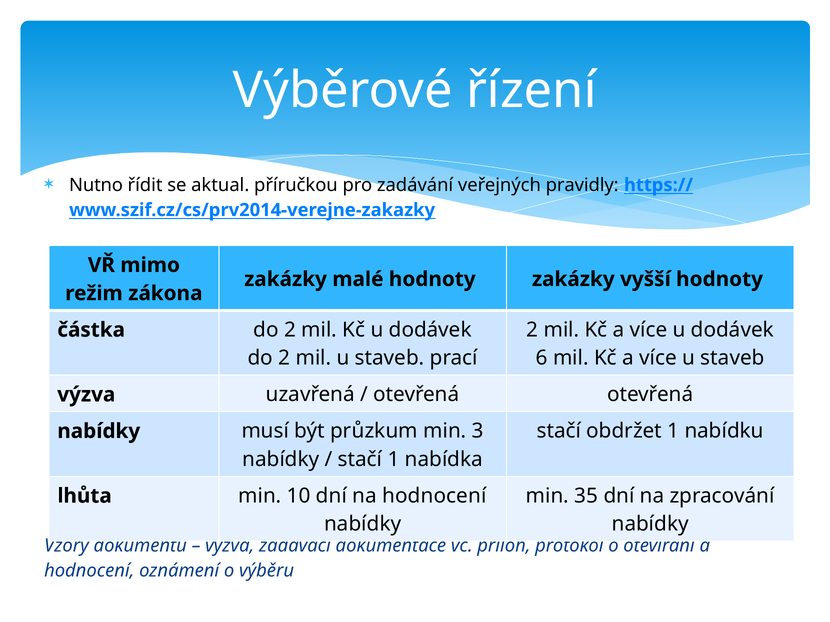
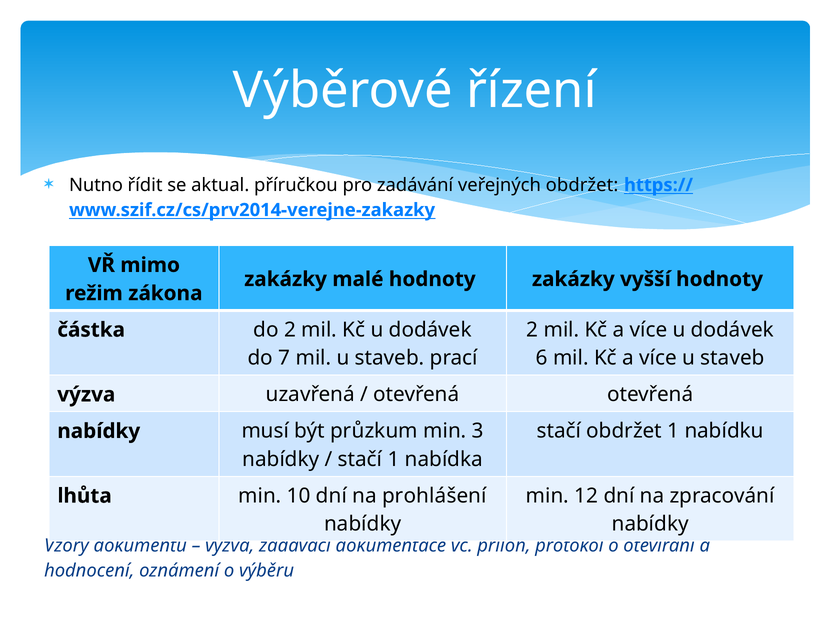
veřejných pravidly: pravidly -> obdržet (582, 185)
2: 2 -> 7 (284, 358)
35: 35 -> 12 (586, 496)
na hodnocení: hodnocení -> prohlášení (434, 496)
